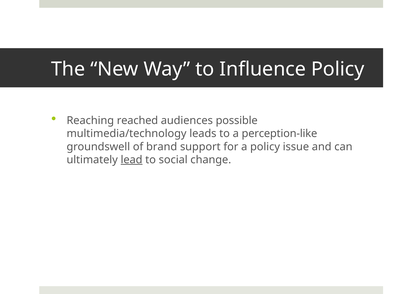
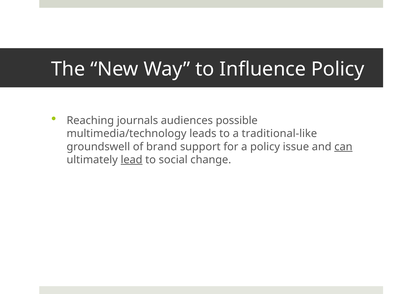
reached: reached -> journals (137, 121)
perception-like: perception-like -> traditional-like (279, 134)
can underline: none -> present (343, 147)
